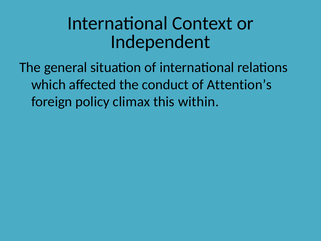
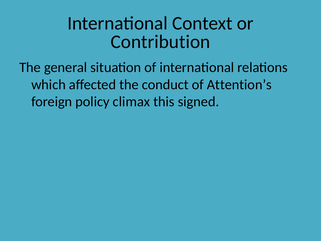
Independent: Independent -> Contribution (160, 42)
within: within -> signed (199, 102)
